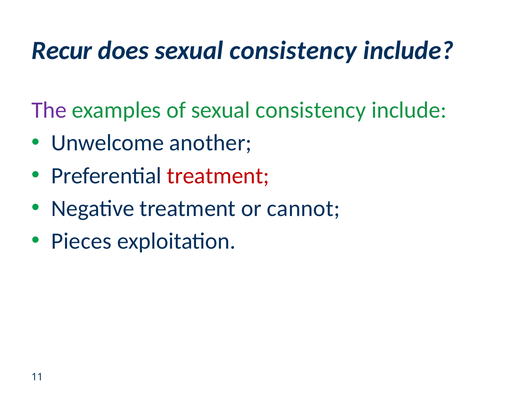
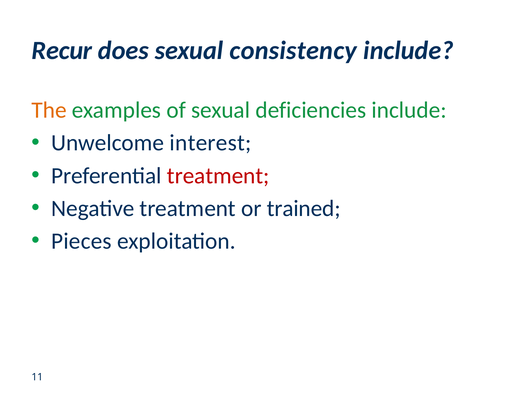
The colour: purple -> orange (49, 110)
of sexual consistency: consistency -> deficiencies (311, 110)
another: another -> interest (211, 143)
cannot: cannot -> trained (304, 208)
